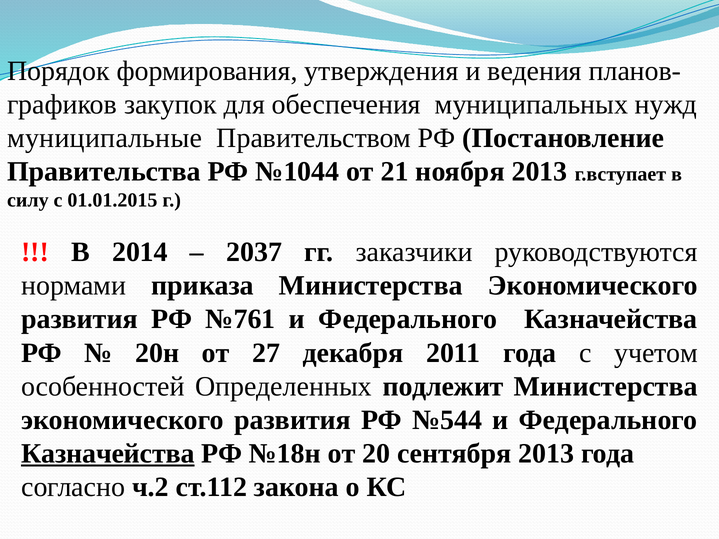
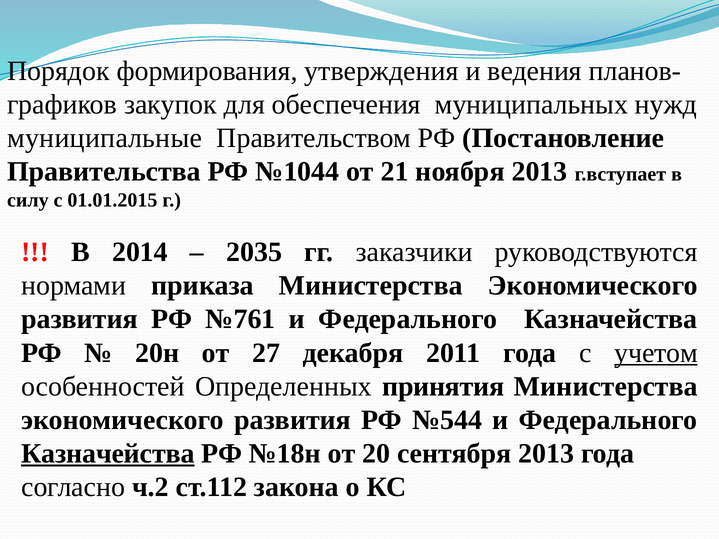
2037: 2037 -> 2035 (254, 252)
учетом underline: none -> present (656, 353)
подлежит: подлежит -> принятия (443, 387)
